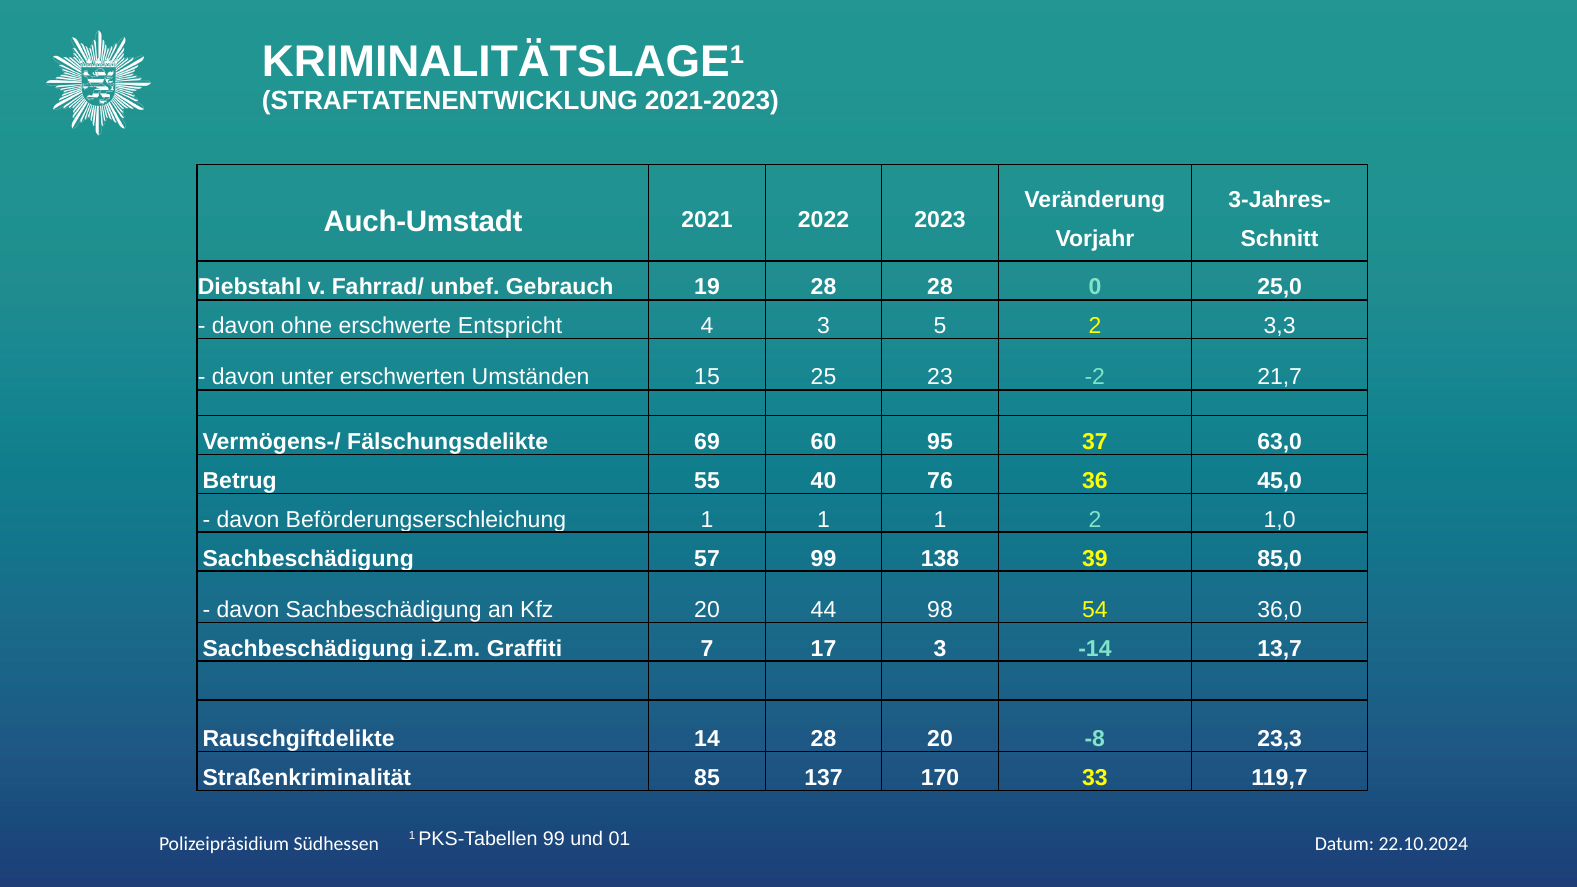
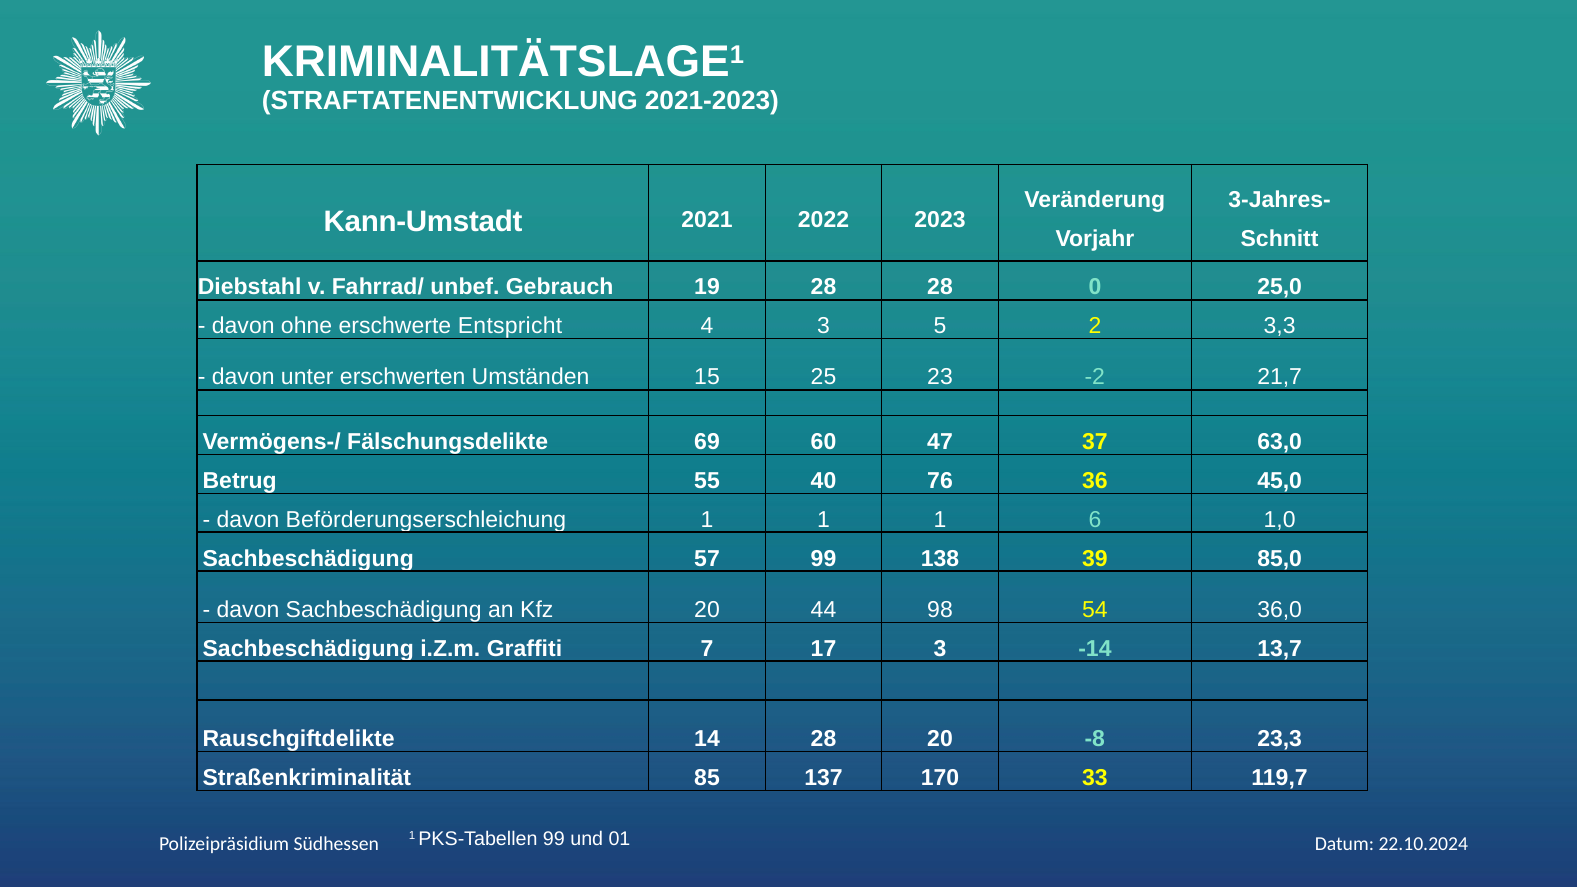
Auch-Umstadt: Auch-Umstadt -> Kann-Umstadt (423, 222)
95: 95 -> 47 (940, 442)
1 2: 2 -> 6 (1095, 520)
